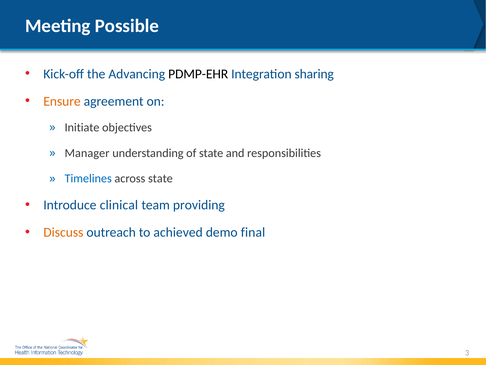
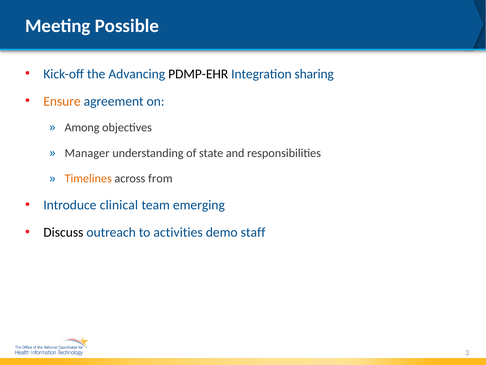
Initiate: Initiate -> Among (82, 127)
Timelines colour: blue -> orange (88, 178)
across state: state -> from (160, 178)
providing: providing -> emerging (199, 205)
Discuss colour: orange -> black (63, 232)
achieved: achieved -> activities (178, 232)
final: final -> staff (253, 232)
